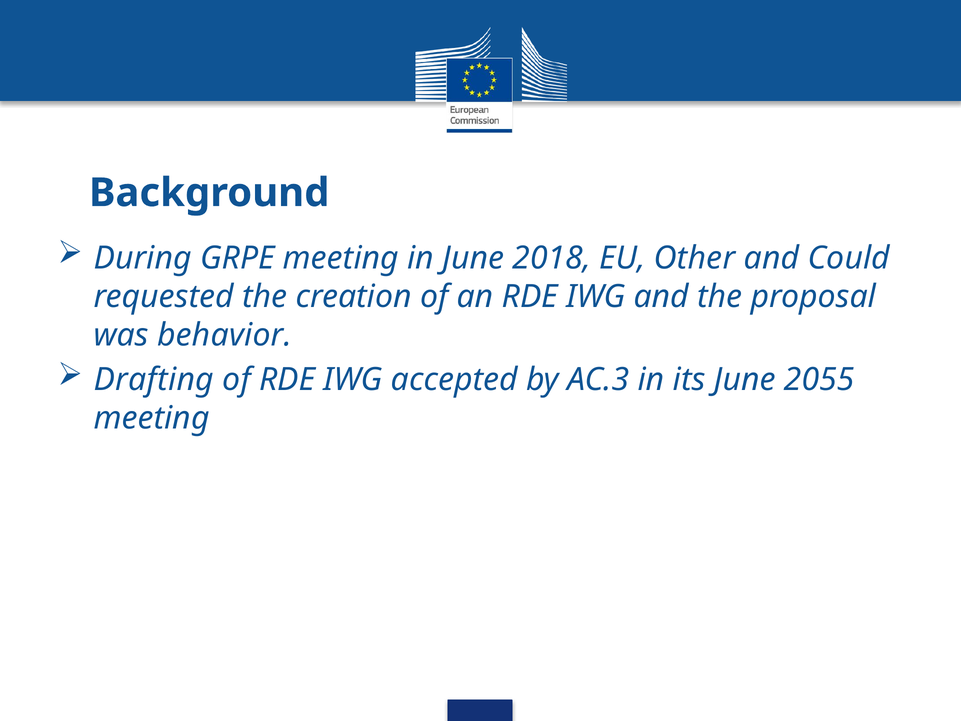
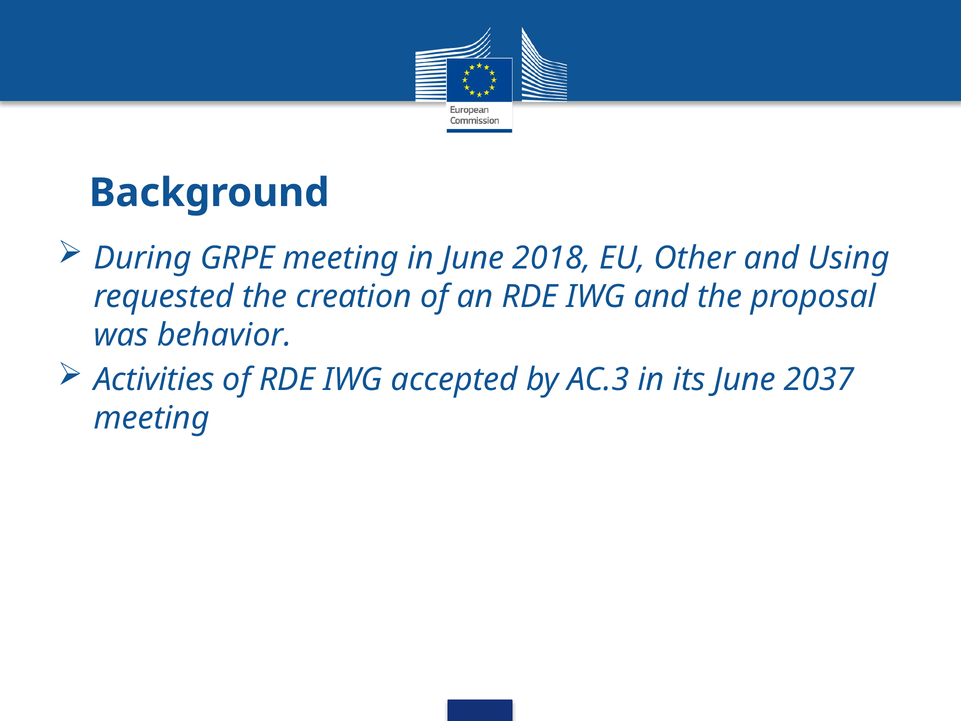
Could: Could -> Using (849, 258)
Drafting: Drafting -> Activities (154, 380)
2055: 2055 -> 2037 (819, 380)
